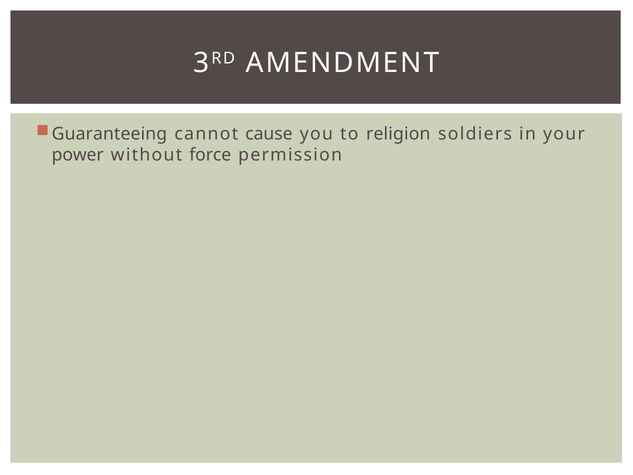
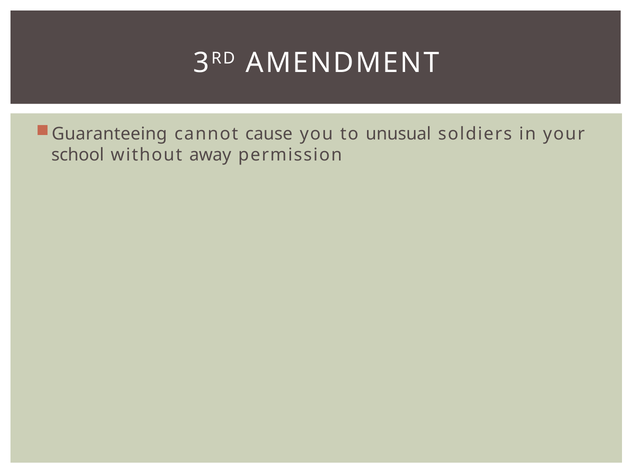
religion: religion -> unusual (398, 134)
power: power -> school (78, 155)
force: force -> away (210, 155)
